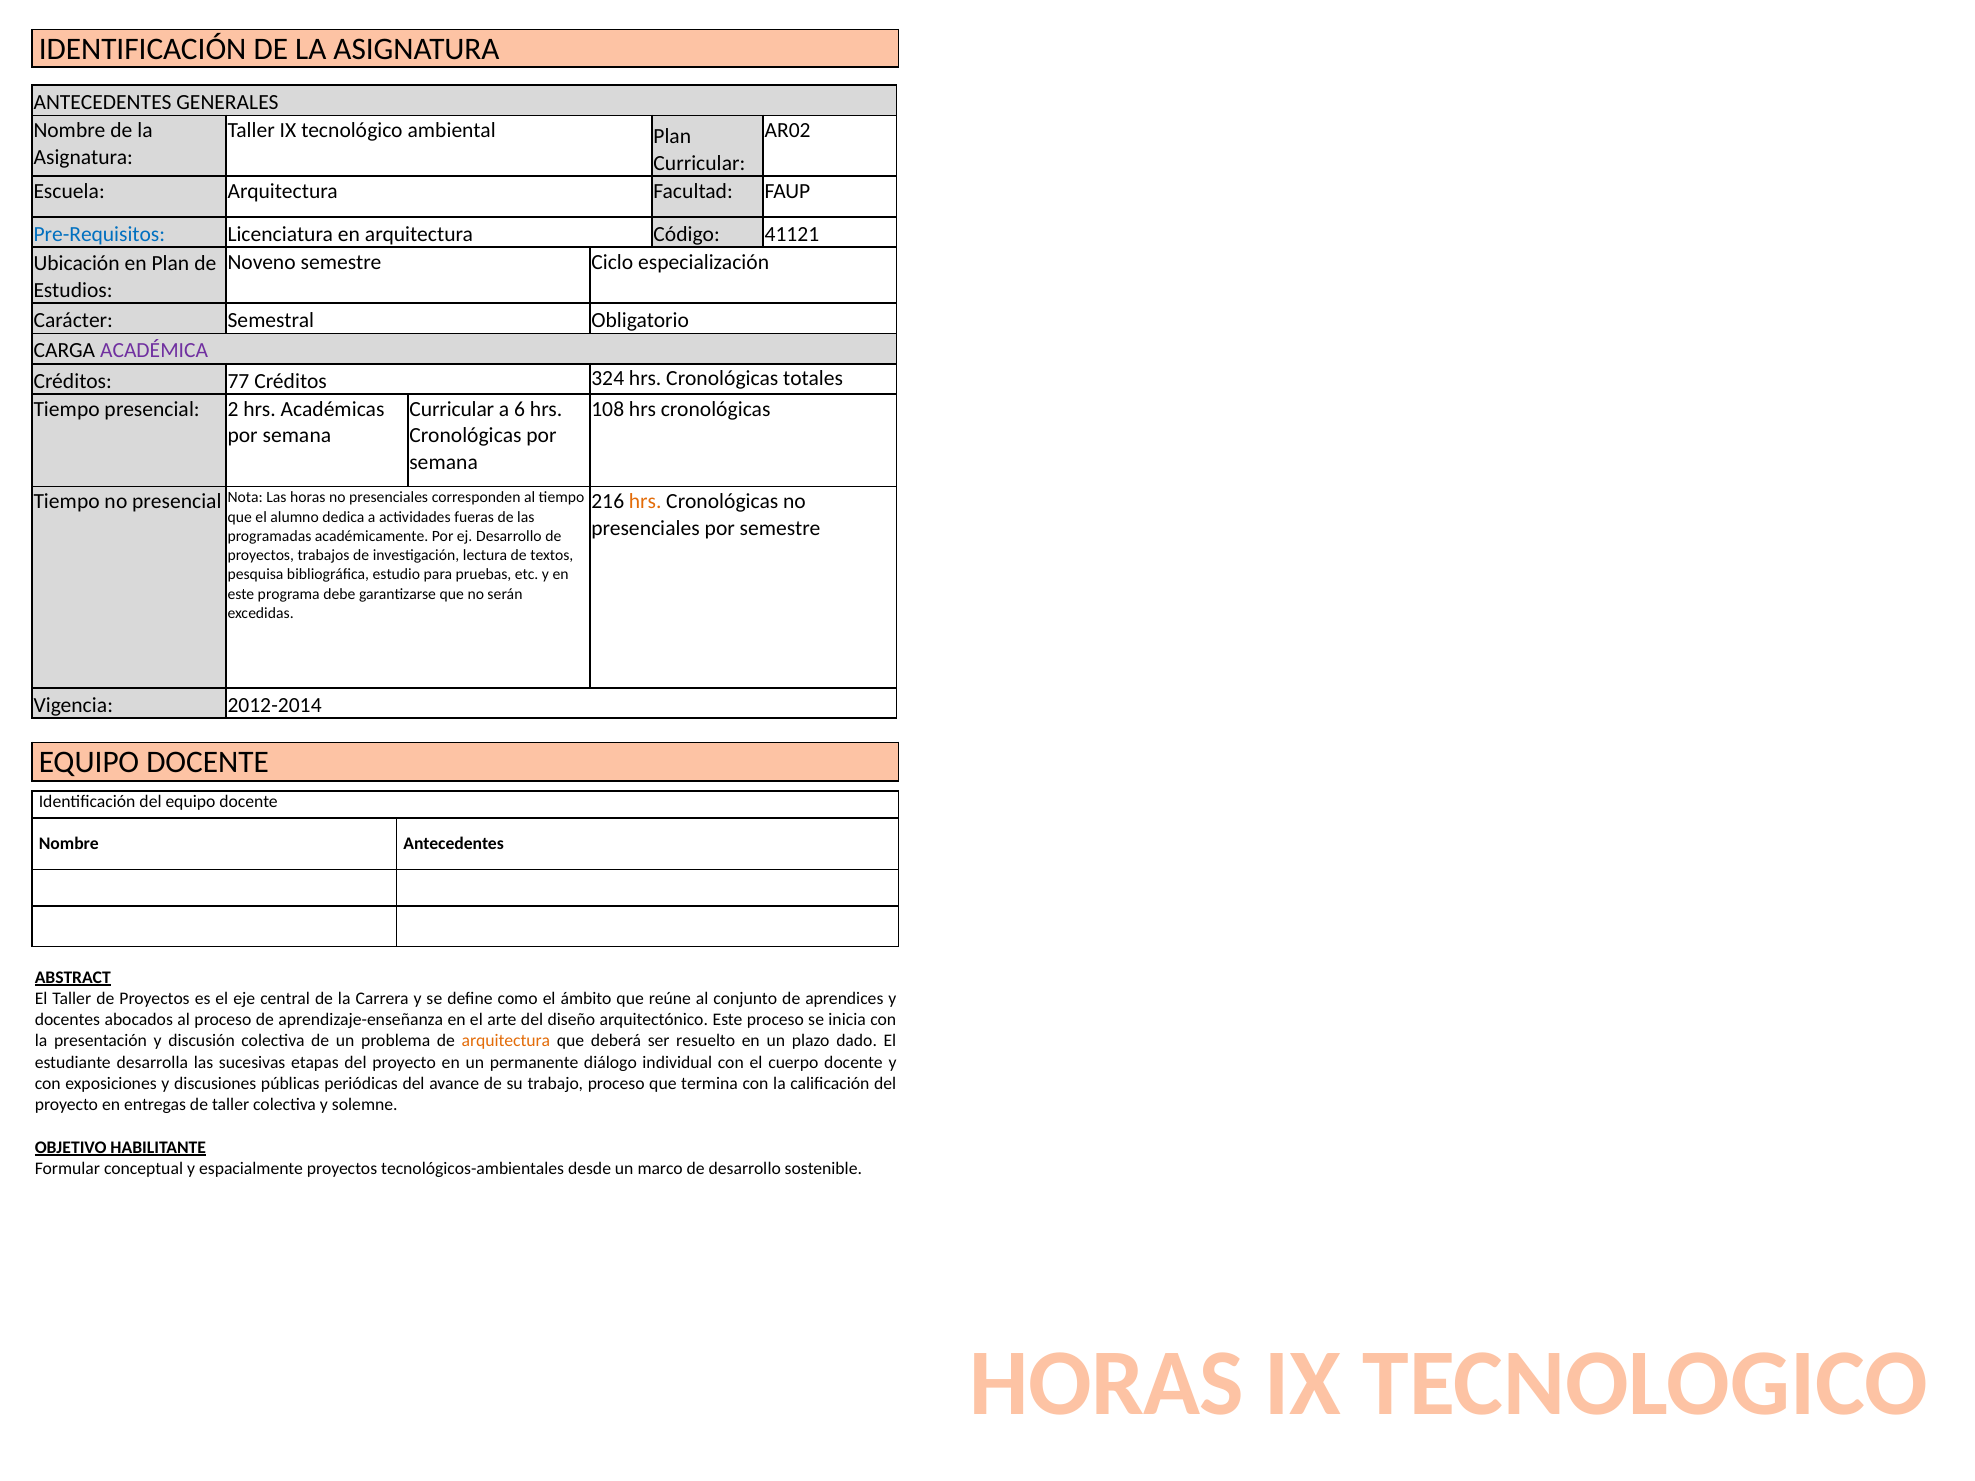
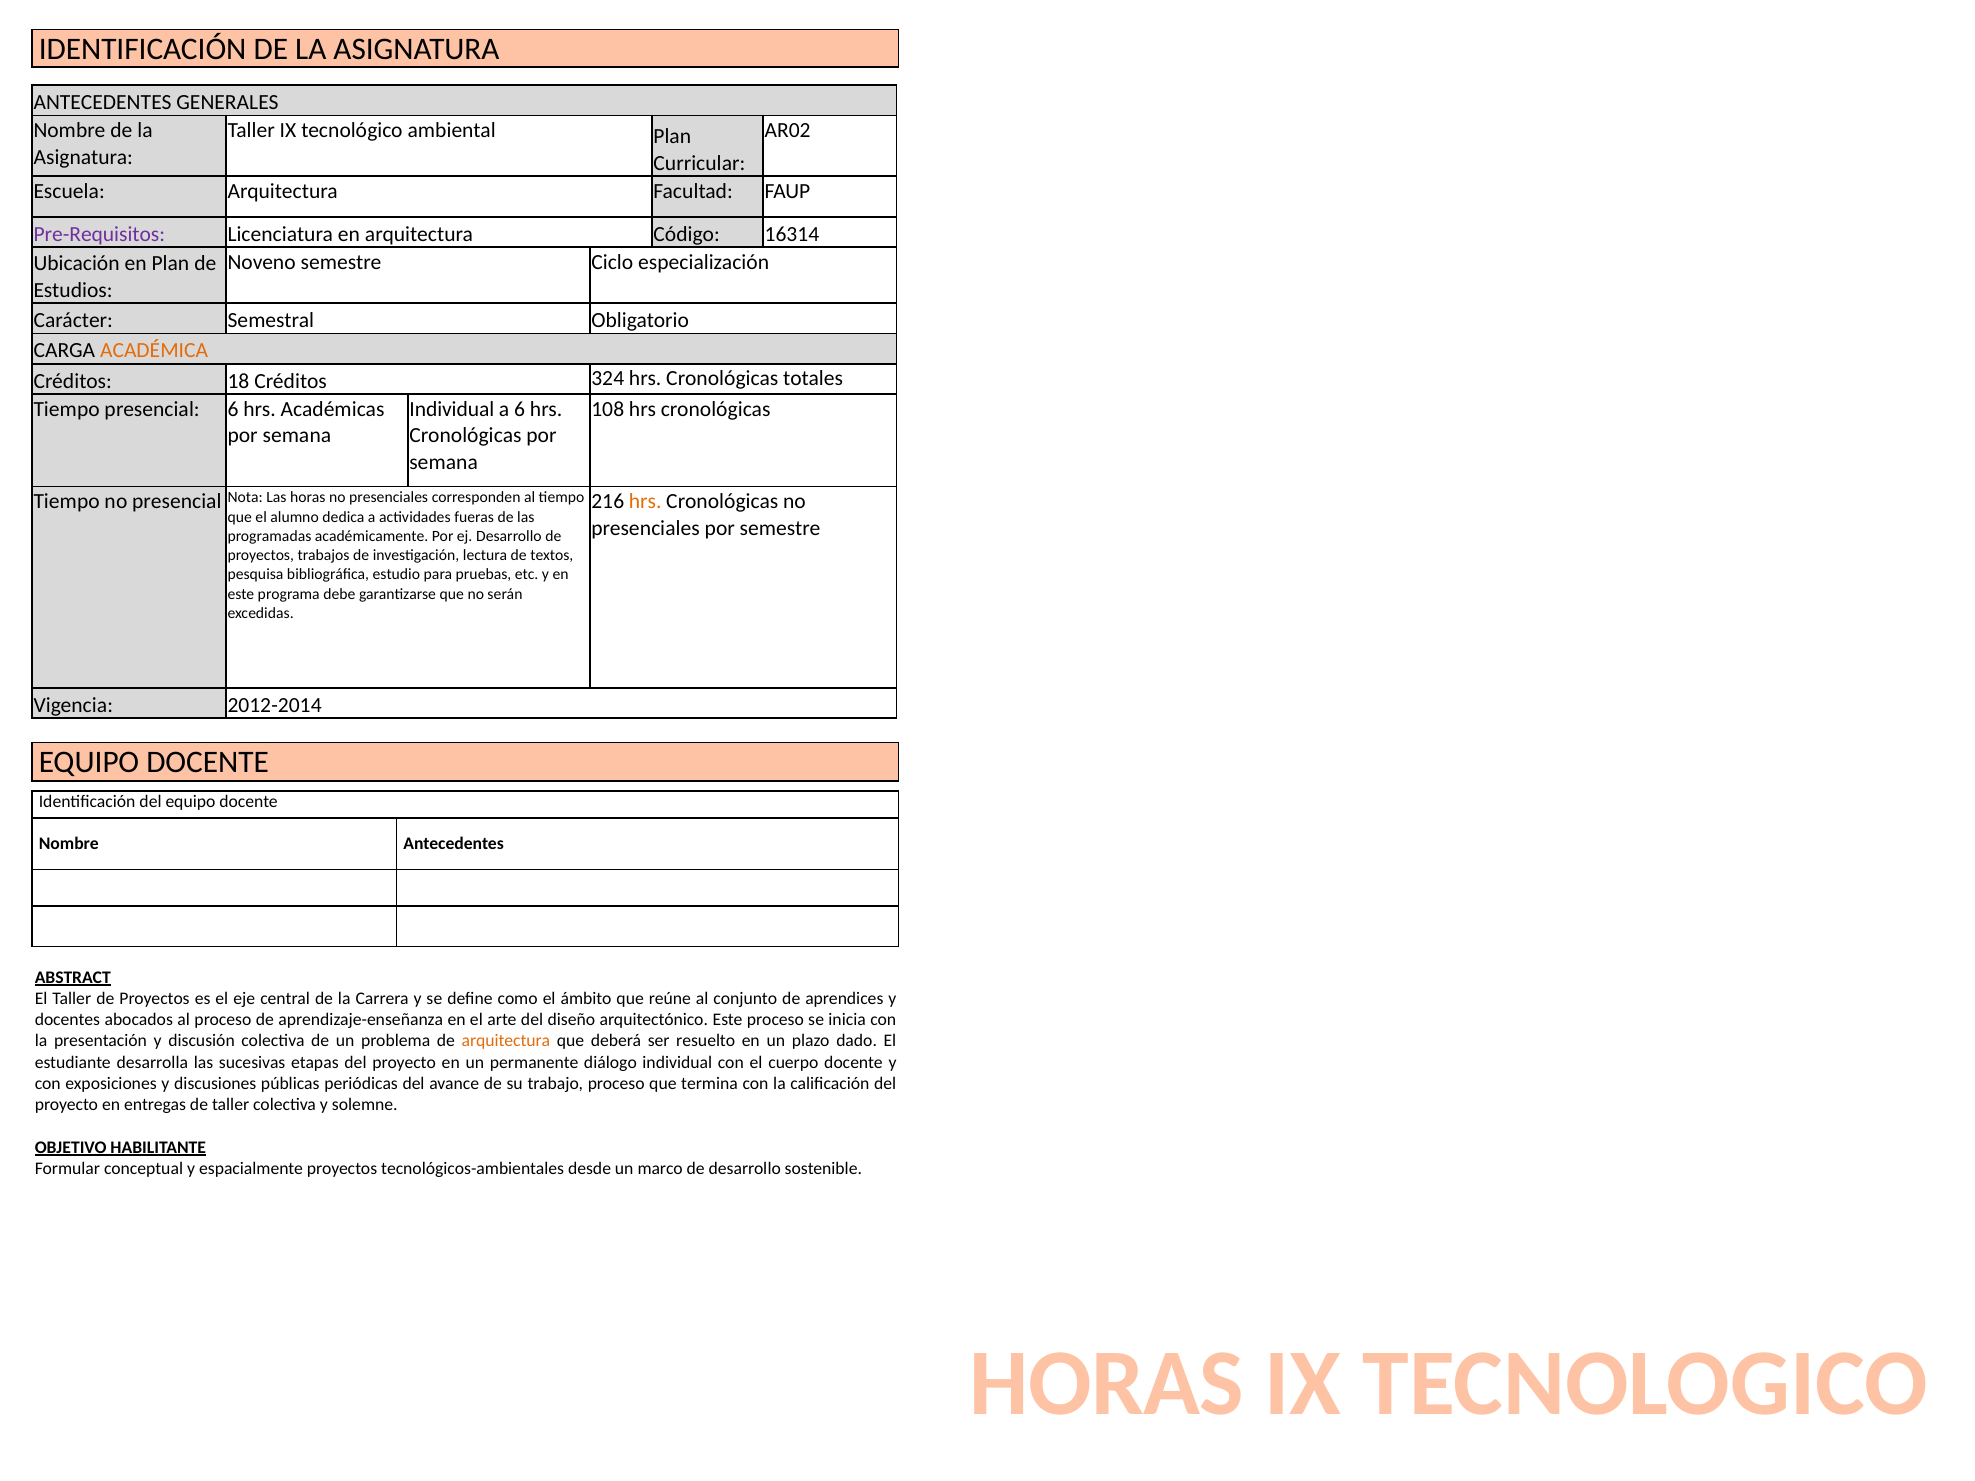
Pre-Requisitos colour: blue -> purple (99, 234)
41121: 41121 -> 16314 (792, 234)
ACADÉMICA colour: purple -> orange (154, 351)
77: 77 -> 18 (238, 381)
presencial 2: 2 -> 6 (233, 409)
Curricular: Curricular -> Individual (452, 409)
